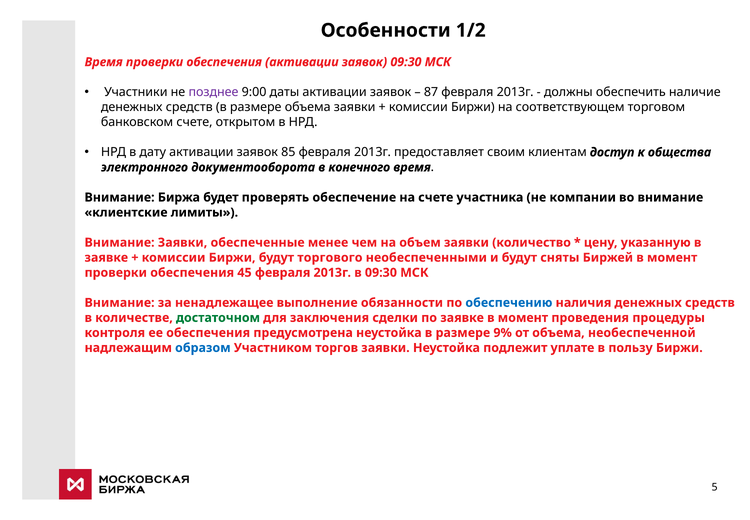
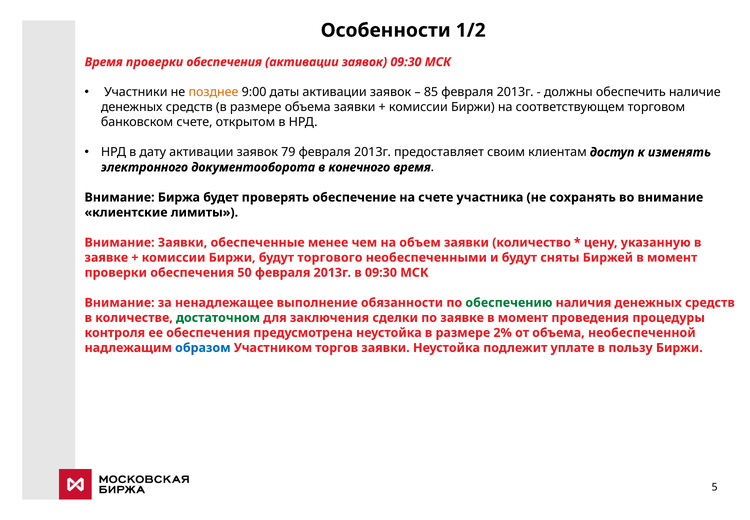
позднее colour: purple -> orange (213, 92)
87: 87 -> 85 (431, 92)
85: 85 -> 79 (288, 152)
общества: общества -> изменять (679, 152)
компании: компании -> сохранять (583, 197)
45: 45 -> 50 (245, 272)
обеспечению colour: blue -> green (509, 302)
9%: 9% -> 2% (503, 332)
